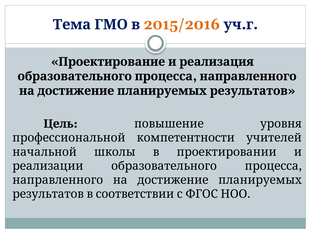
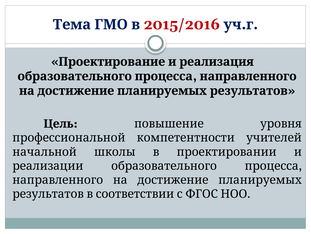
2015/2016 colour: orange -> red (182, 24)
